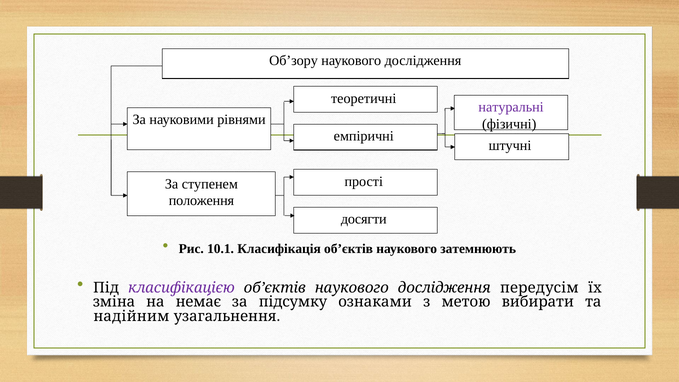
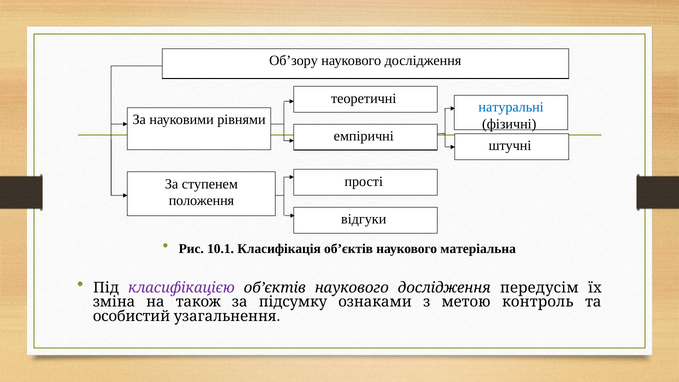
натуральні colour: purple -> blue (511, 107)
досягти: досягти -> відгуки (364, 219)
затемнюють: затемнюють -> матеріальна (478, 249)
немає: немає -> також (198, 302)
вибирати: вибирати -> контроль (538, 302)
надійним: надійним -> особистий (132, 316)
